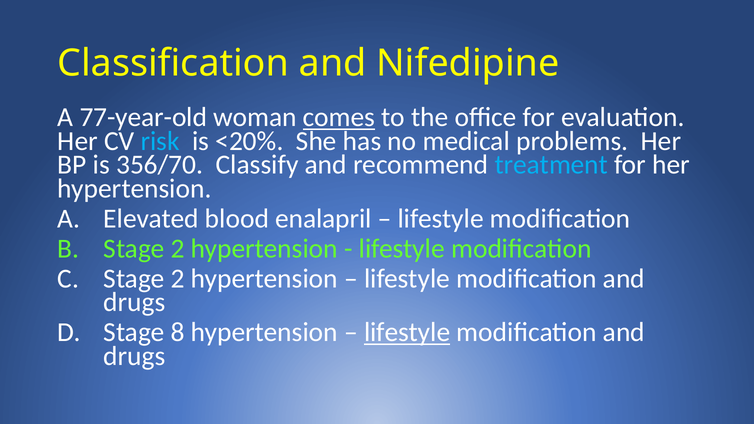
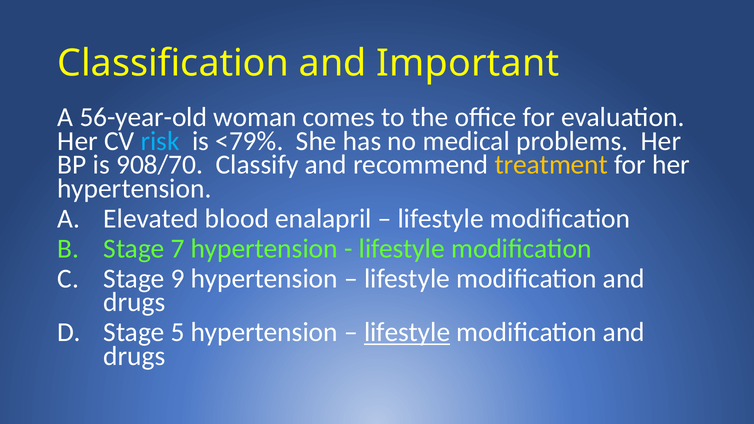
Nifedipine: Nifedipine -> Important (468, 63)
77-year-old: 77-year-old -> 56-year-old (143, 117)
comes underline: present -> none (339, 117)
<20%: <20% -> <79% (249, 141)
356/70: 356/70 -> 908/70 (160, 165)
treatment colour: light blue -> yellow (551, 165)
2: 2 -> 7 (178, 249)
2: 2 -> 9 (178, 279)
8: 8 -> 5 (178, 332)
